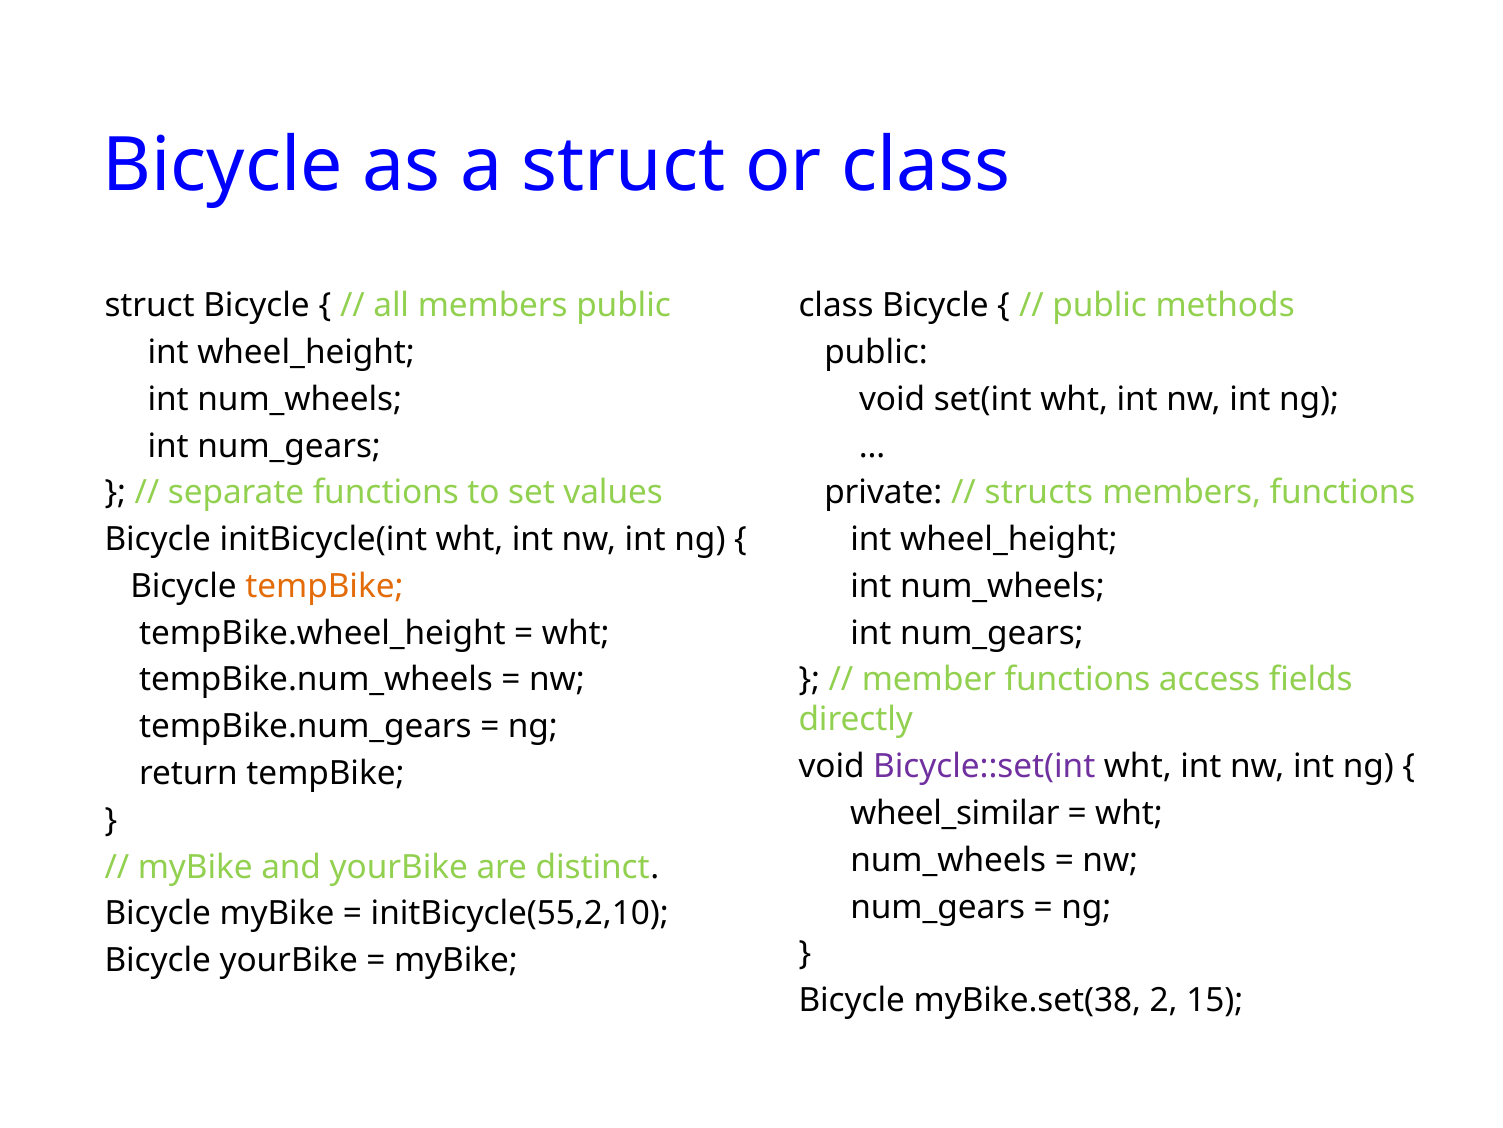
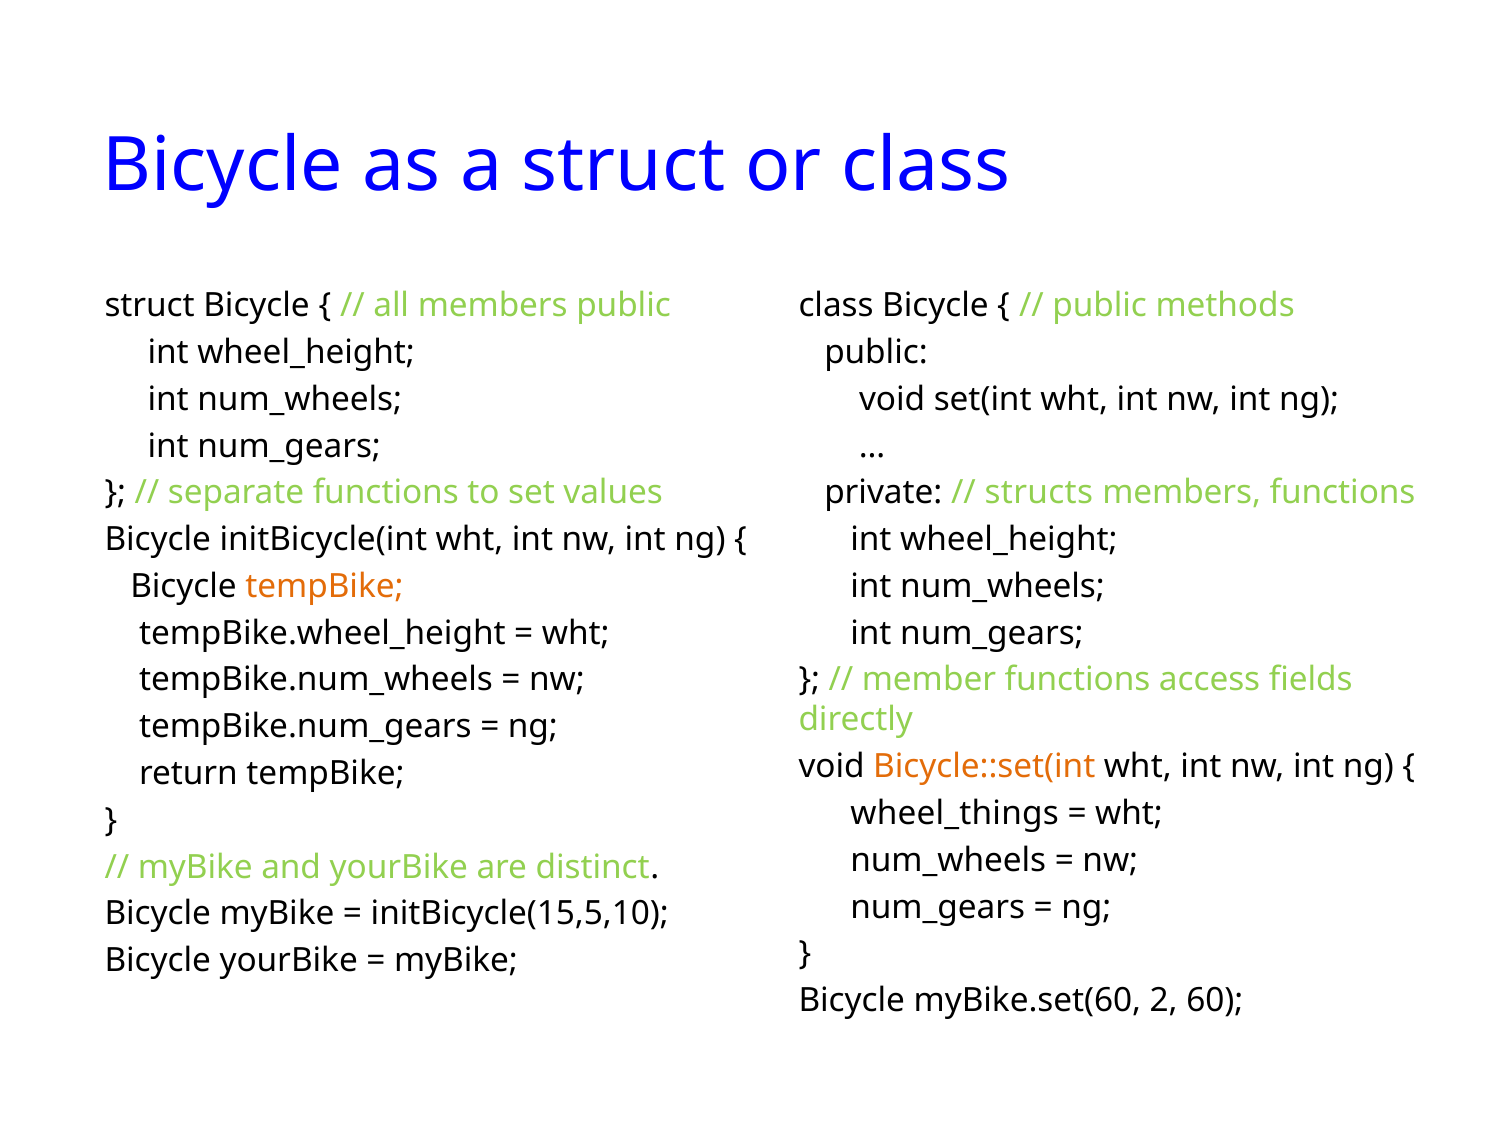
Bicycle::set(int colour: purple -> orange (984, 766)
wheel_similar: wheel_similar -> wheel_things (955, 813)
initBicycle(55,2,10: initBicycle(55,2,10 -> initBicycle(15,5,10 (520, 913)
myBike.set(38: myBike.set(38 -> myBike.set(60 (1027, 1000)
15: 15 -> 60 (1215, 1000)
